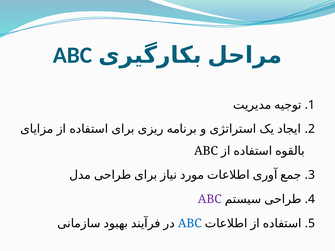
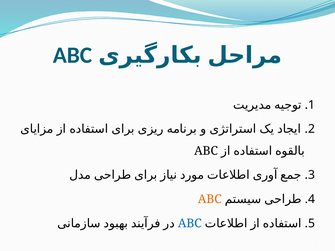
ABC colour: purple -> orange (210, 199)
